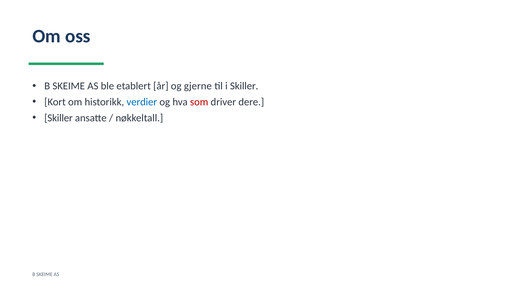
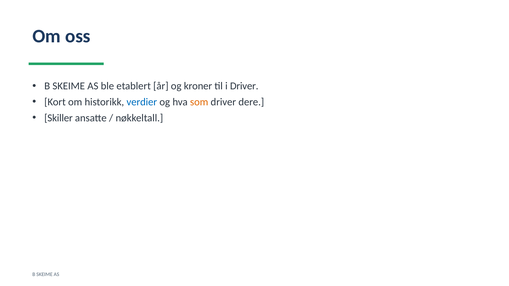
gjerne: gjerne -> kroner (198, 86)
i Skiller: Skiller -> Driver (244, 86)
som colour: red -> orange (199, 102)
